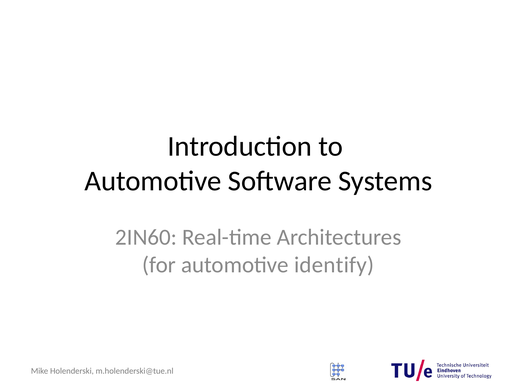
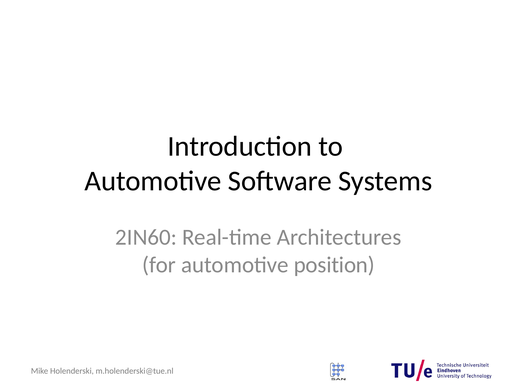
identify: identify -> position (334, 265)
